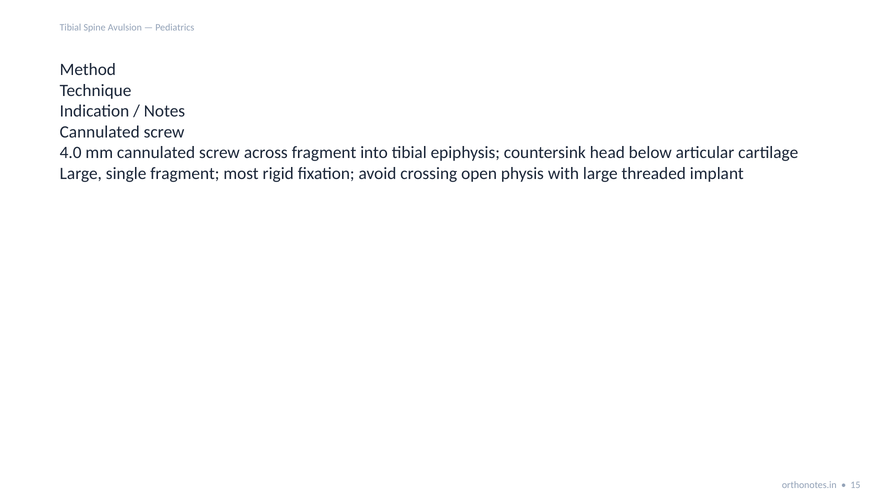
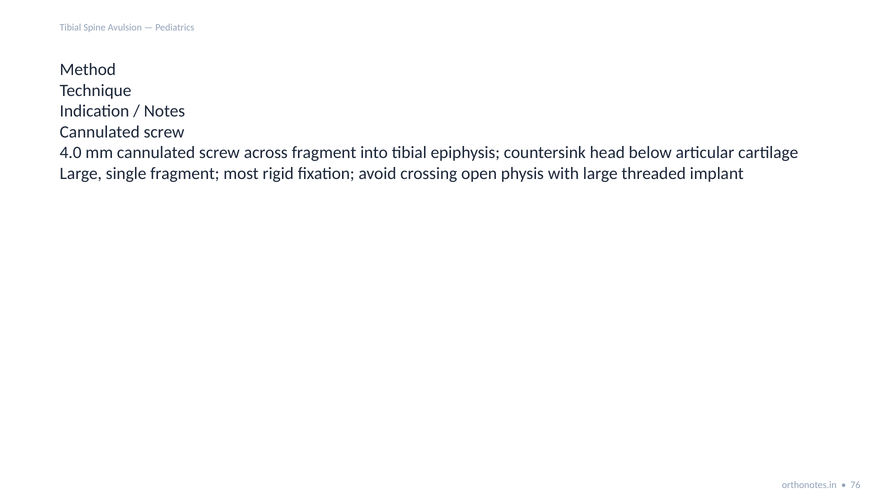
15: 15 -> 76 (855, 485)
